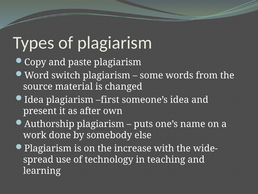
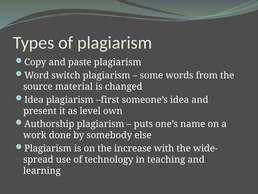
after: after -> level (90, 111)
